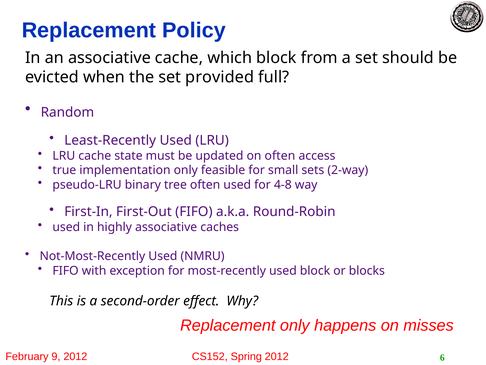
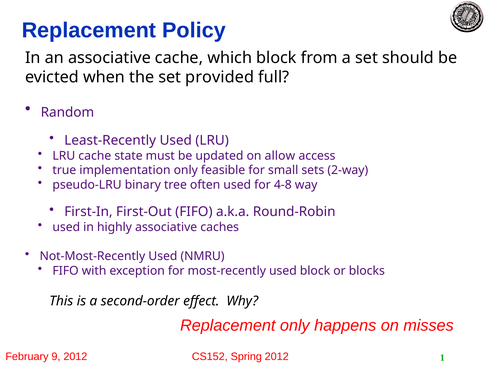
on often: often -> allow (280, 155)
6: 6 -> 1 (442, 357)
